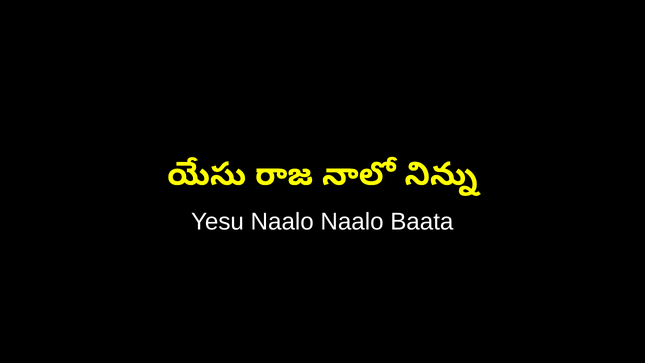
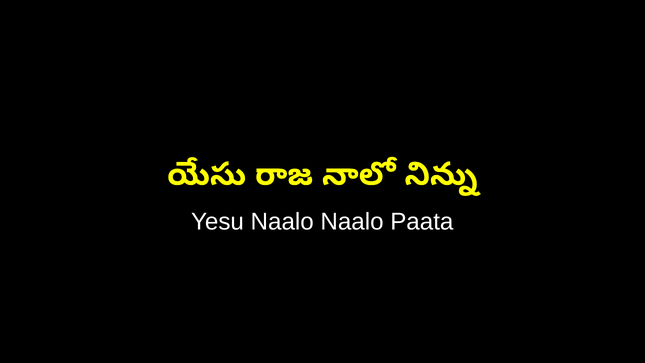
Baata: Baata -> Paata (422, 222)
